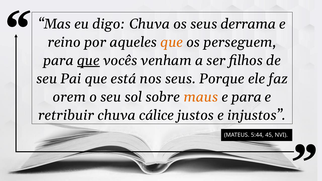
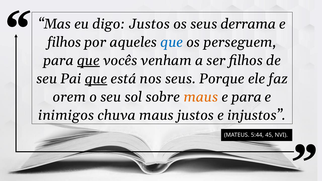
digo Chuva: Chuva -> Justos (150, 24)
reino: reino -> filhos (64, 42)
que colour: orange -> blue (172, 42)
que underline: none -> present (96, 79)
retribuir: retribuir -> inimigos (66, 115)
chuva cálice: cálice -> maus (156, 115)
